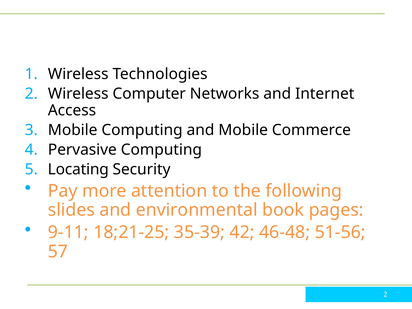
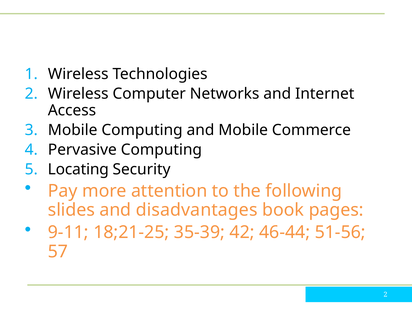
environmental: environmental -> disadvantages (197, 210)
46-48: 46-48 -> 46-44 (285, 232)
